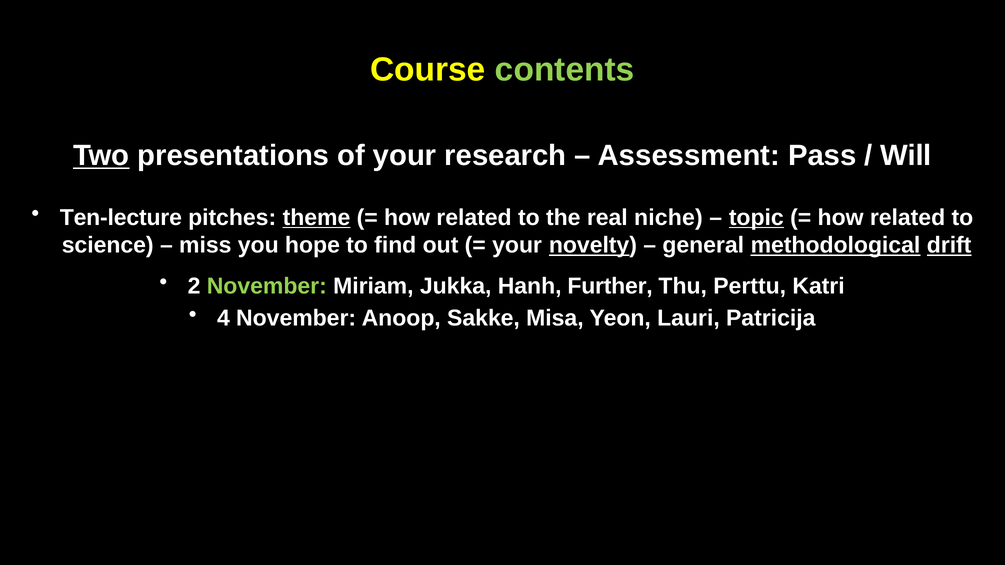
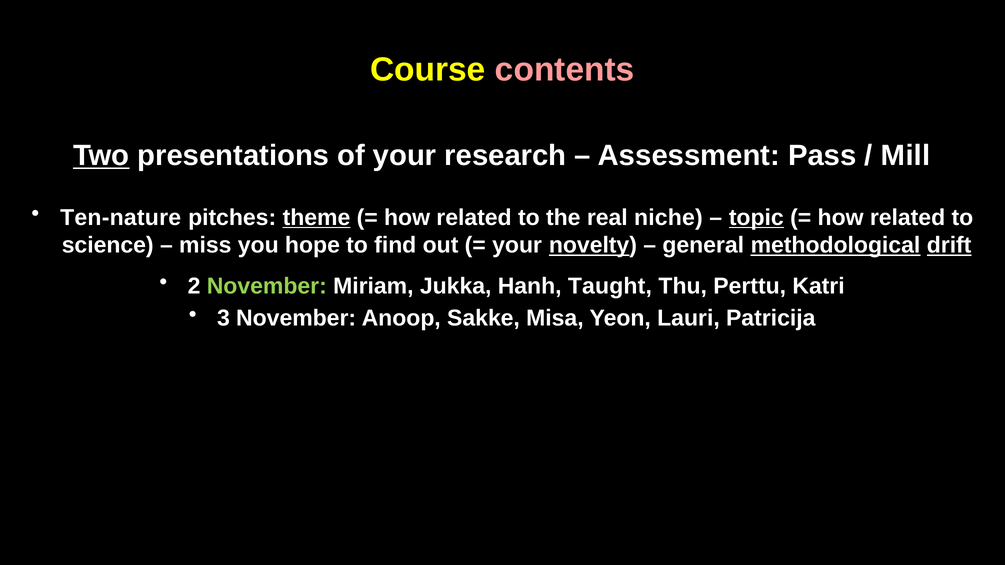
contents colour: light green -> pink (565, 70)
Will: Will -> Mill (906, 156)
Ten-lecture: Ten-lecture -> Ten-nature (121, 218)
Further: Further -> Taught (610, 286)
4: 4 -> 3 (223, 318)
